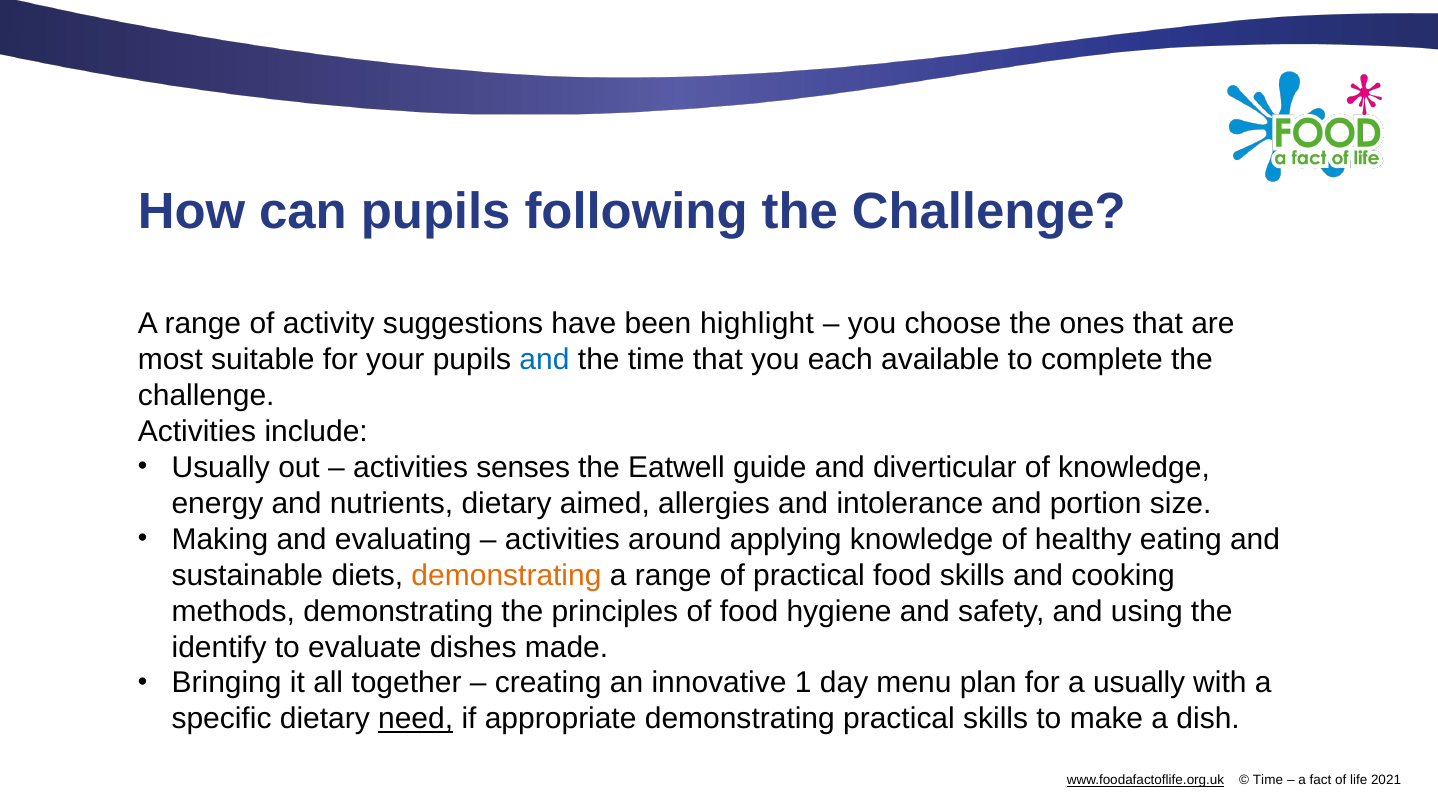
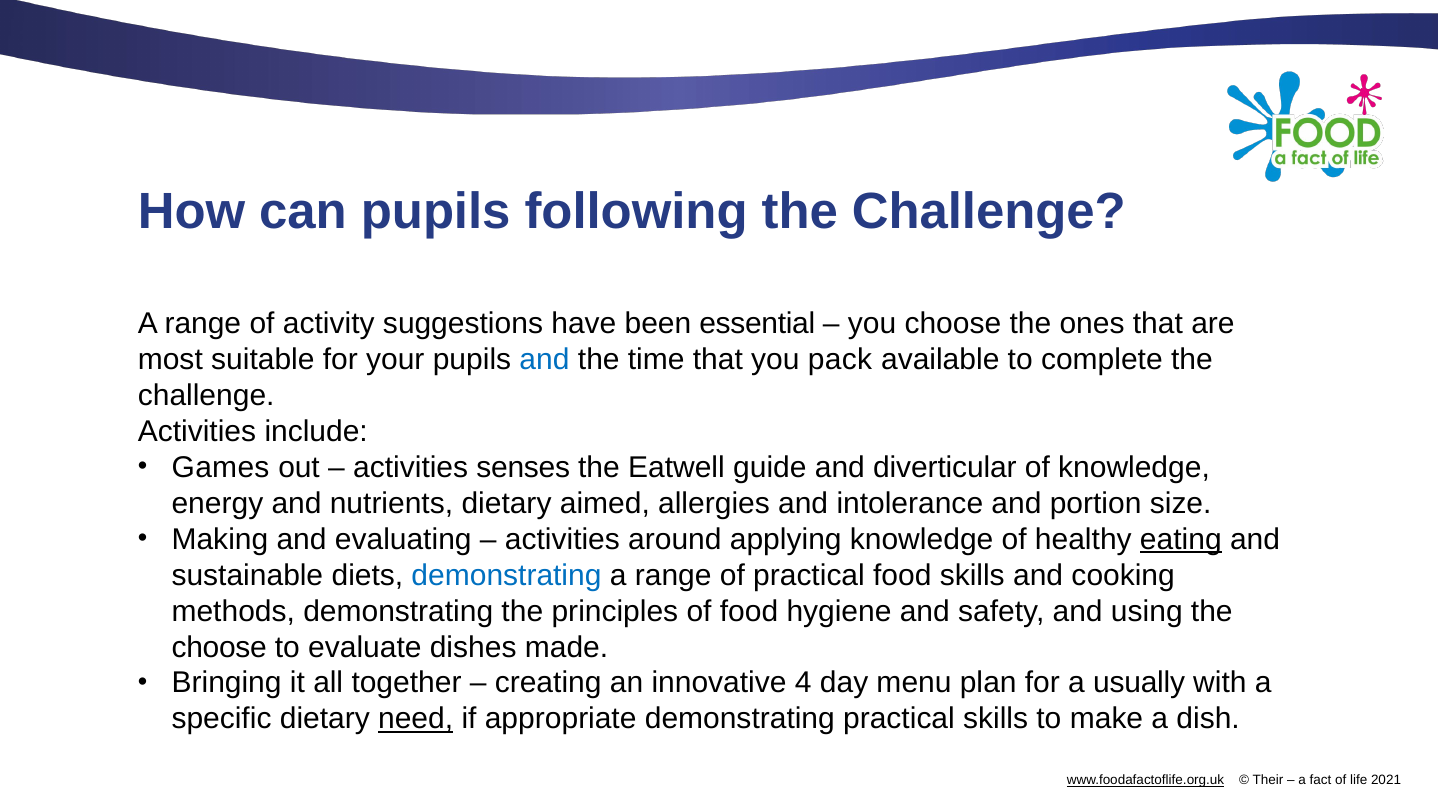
highlight: highlight -> essential (757, 323)
each: each -> pack (840, 359)
Usually: Usually -> Games (221, 467)
eating underline: none -> present (1181, 539)
demonstrating colour: orange -> blue (506, 575)
identify: identify -> choose (219, 647)
1: 1 -> 4 (803, 683)
Time: Time -> Their (1268, 780)
